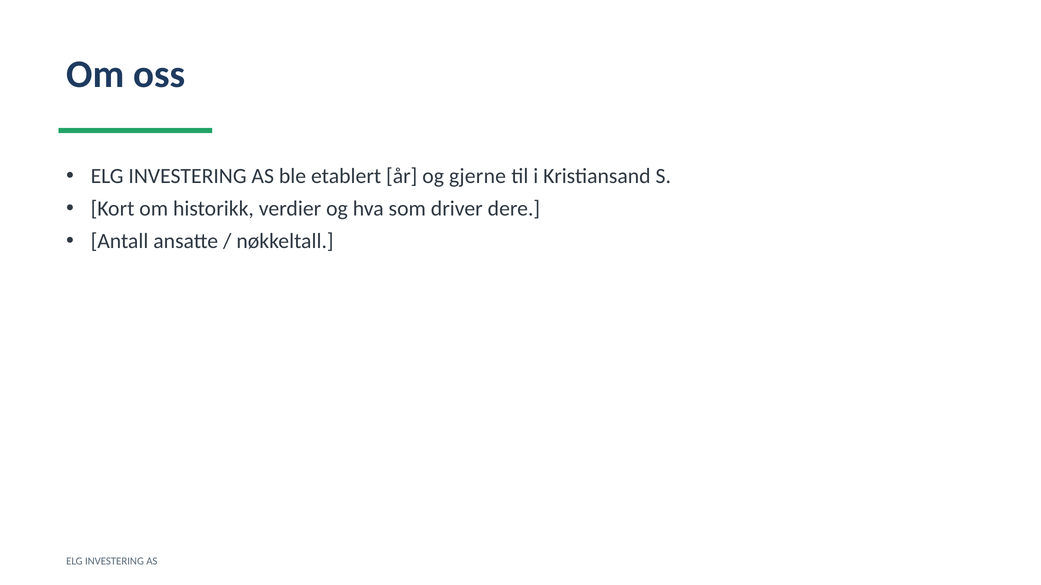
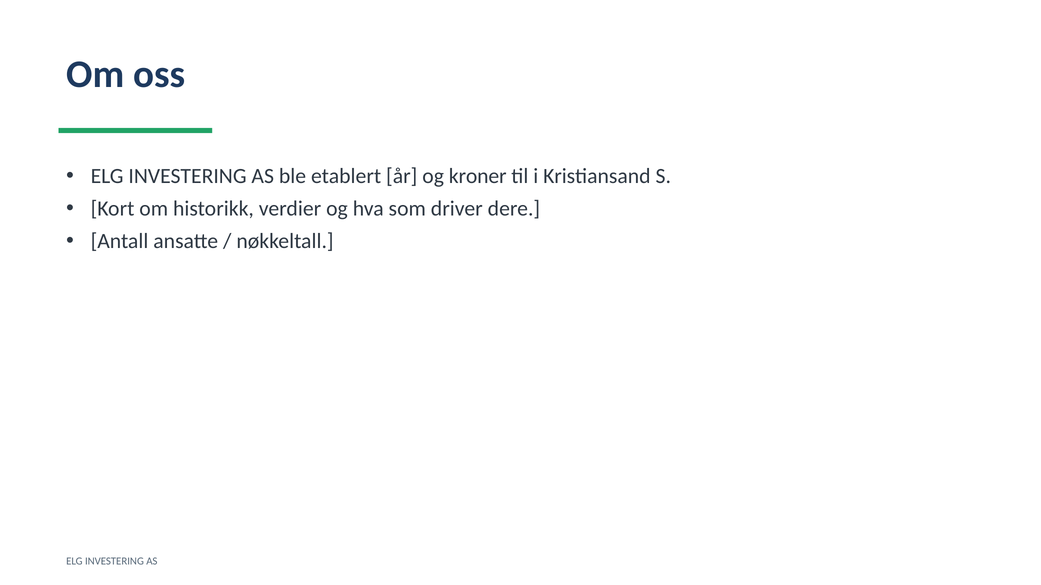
gjerne: gjerne -> kroner (478, 176)
